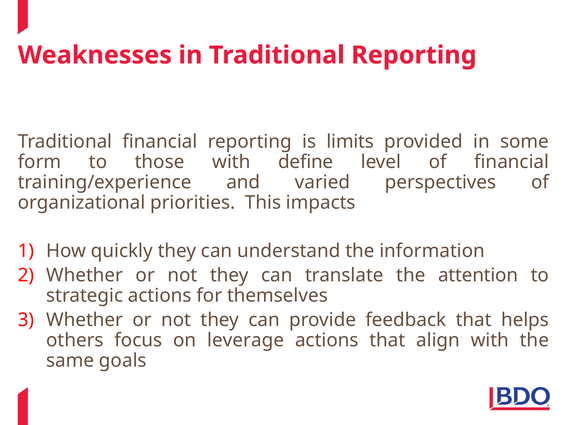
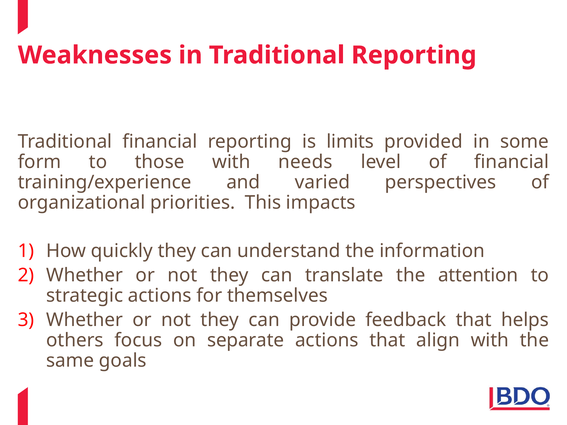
define: define -> needs (305, 162)
leverage: leverage -> separate (246, 340)
